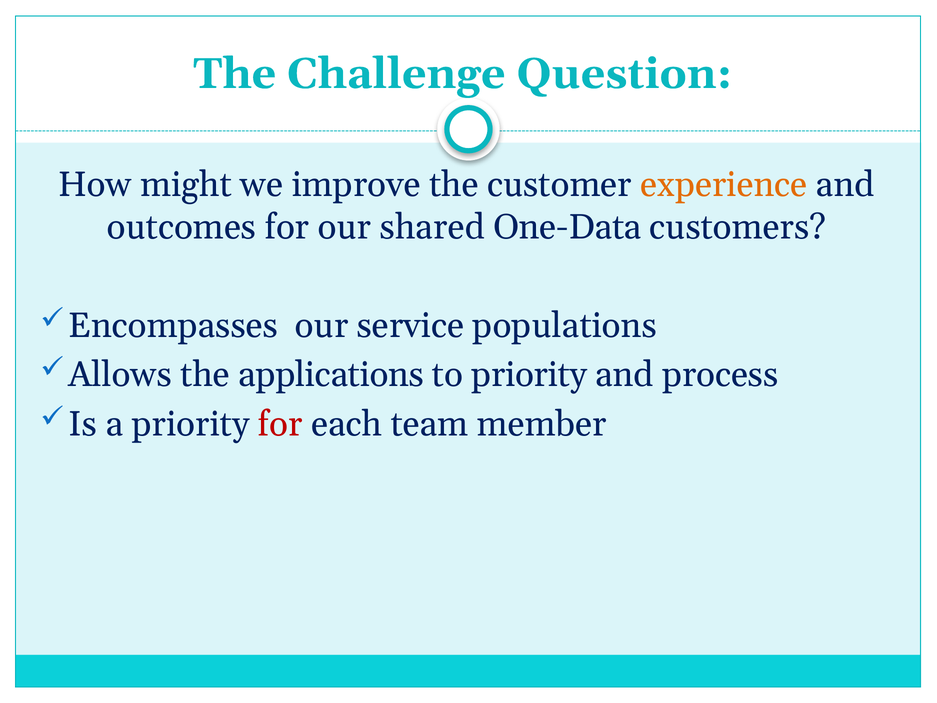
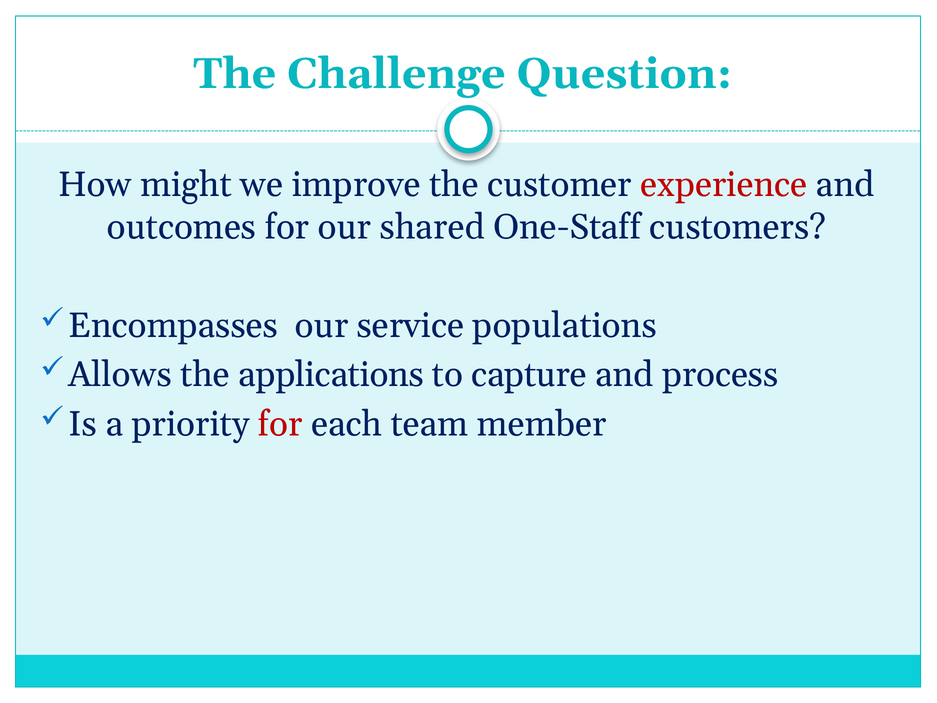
experience colour: orange -> red (724, 185)
One-Data: One-Data -> One-Staff (567, 227)
to priority: priority -> capture (529, 375)
